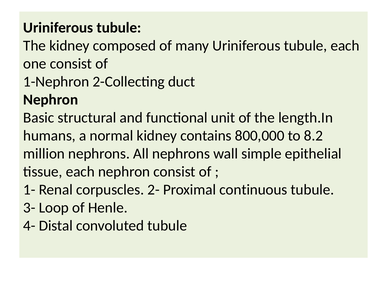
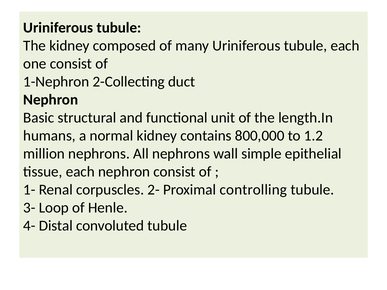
8.2: 8.2 -> 1.2 (313, 136)
continuous: continuous -> controlling (253, 190)
